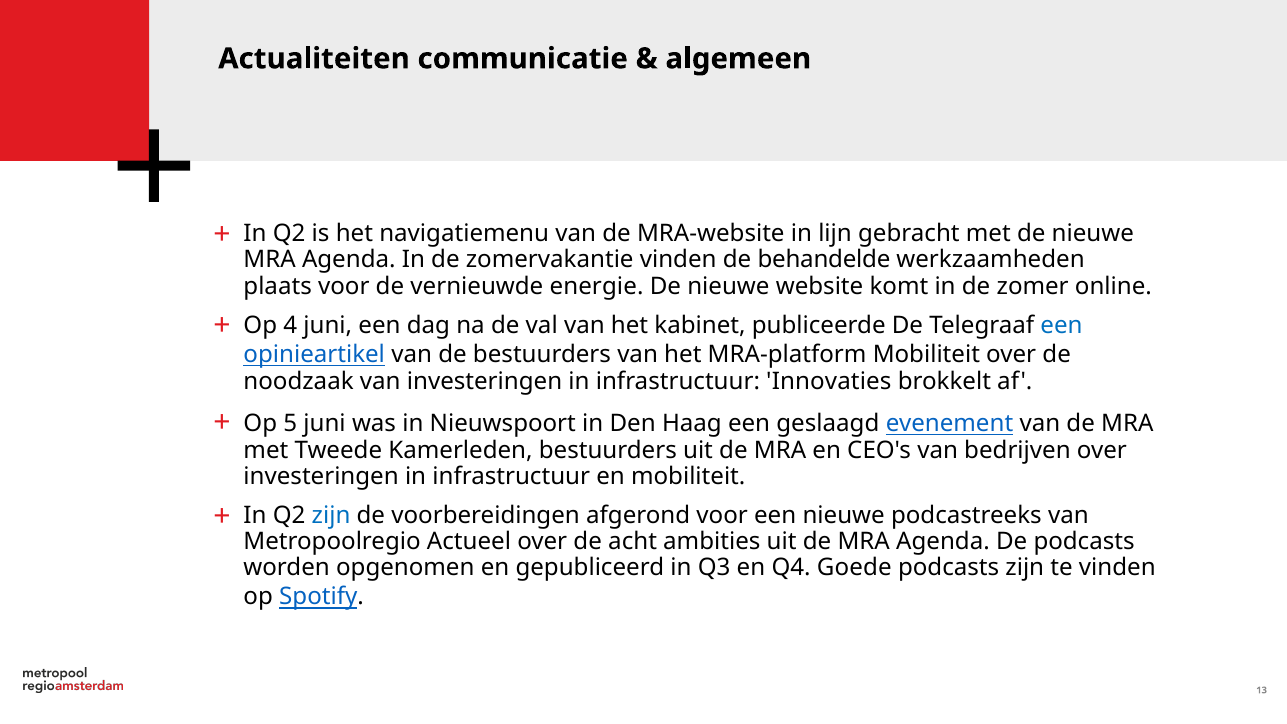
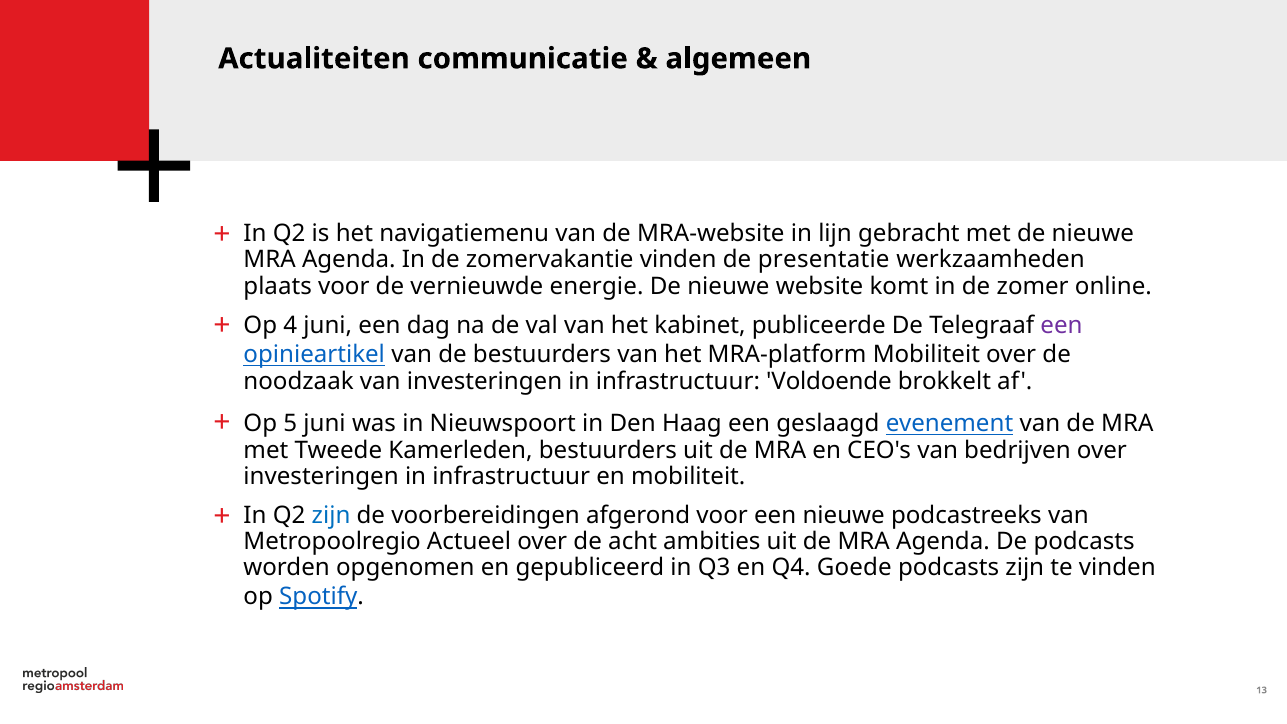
behandelde: behandelde -> presentatie (824, 260)
een colour: blue -> purple (1062, 326)
Innovaties: Innovaties -> Voldoende (829, 381)
